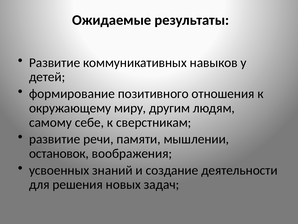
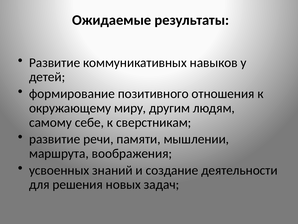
остановок: остановок -> маршрута (59, 153)
